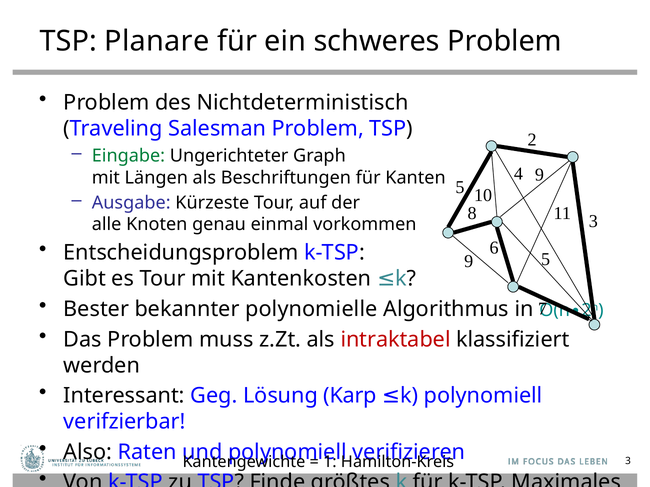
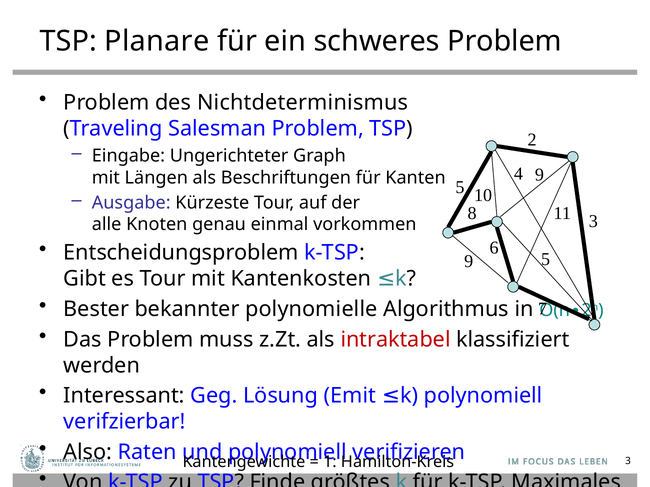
Nichtdeterministisch: Nichtdeterministisch -> Nichtdeterminismus (303, 103)
Eingabe colour: green -> black (128, 156)
Karp: Karp -> Emit (350, 396)
